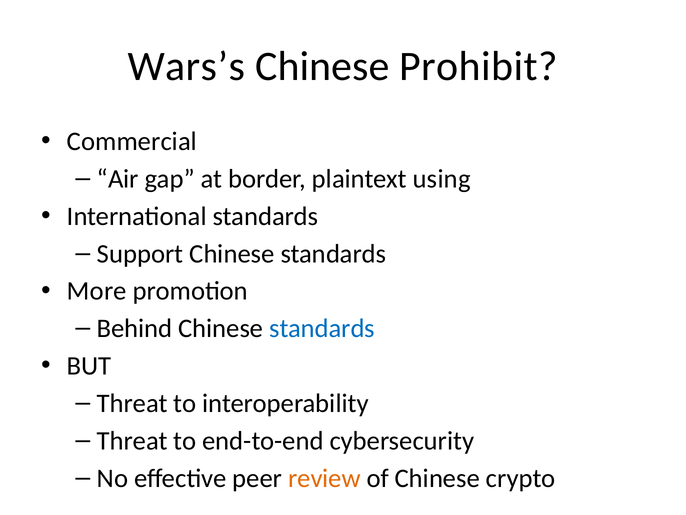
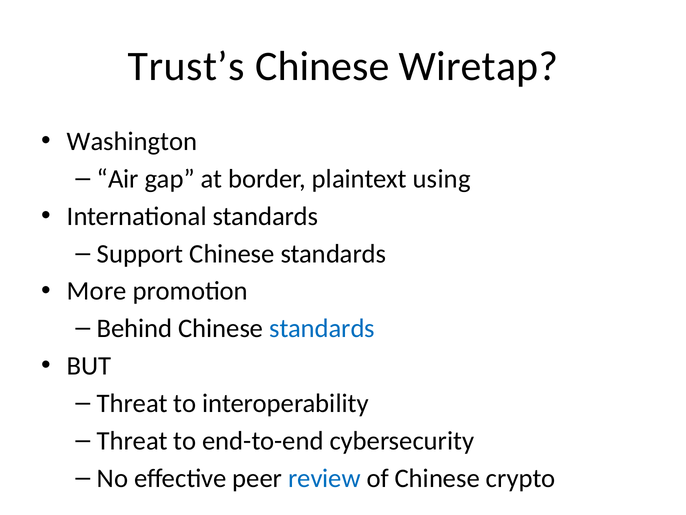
Wars’s: Wars’s -> Trust’s (186, 66)
Prohibit: Prohibit -> Wiretap (478, 66)
Commercial: Commercial -> Washington (132, 141)
review colour: orange -> blue (324, 478)
